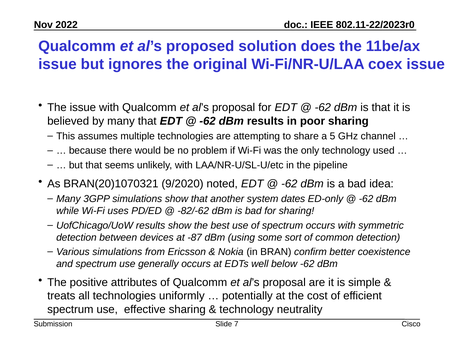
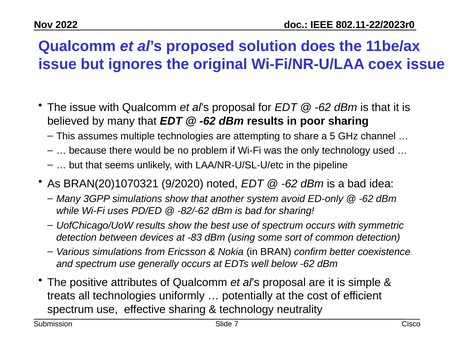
dates: dates -> avoid (293, 199)
-87: -87 -> -83 (195, 237)
